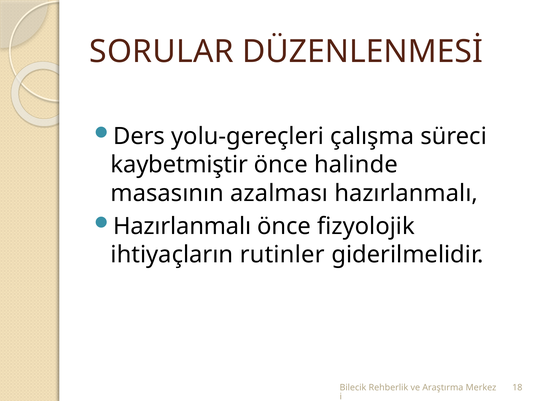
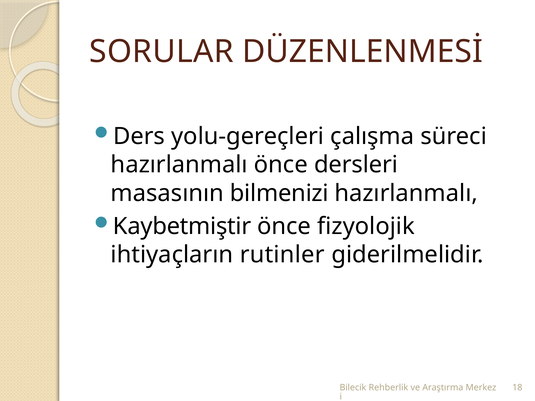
kaybetmiştir: kaybetmiştir -> hazırlanmalı (179, 165)
halinde: halinde -> dersleri (356, 165)
azalması: azalması -> bilmenizi (279, 193)
Hazırlanmalı: Hazırlanmalı -> Kaybetmiştir (182, 226)
